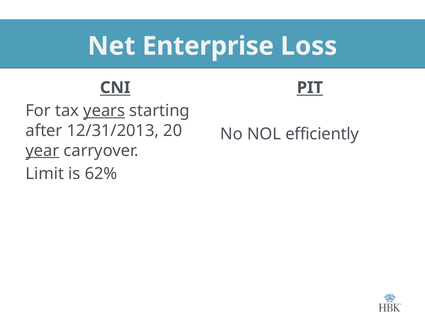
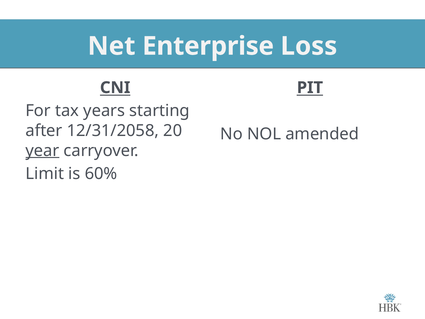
years underline: present -> none (104, 111)
12/31/2013: 12/31/2013 -> 12/31/2058 (113, 131)
efficiently: efficiently -> amended (322, 134)
62%: 62% -> 60% (101, 174)
